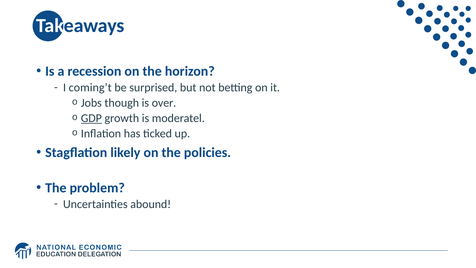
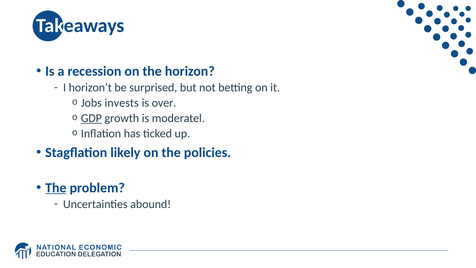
coming’t: coming’t -> horizon’t (90, 88)
though: though -> invests (122, 103)
The underline: none -> present (56, 188)
